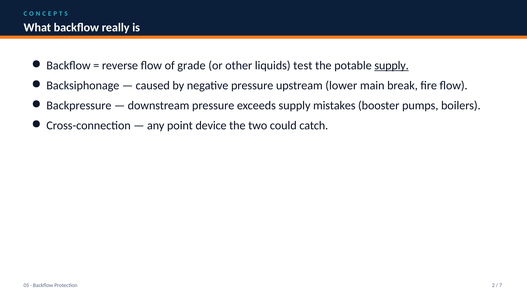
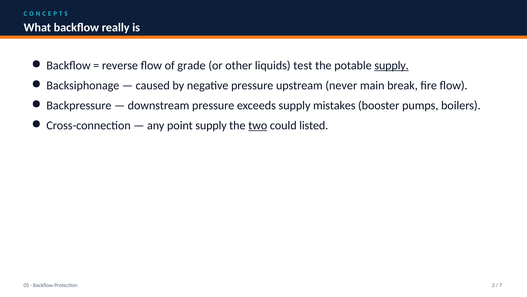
lower: lower -> never (341, 85)
point device: device -> supply (211, 125)
two underline: none -> present (258, 125)
catch: catch -> listed (314, 125)
